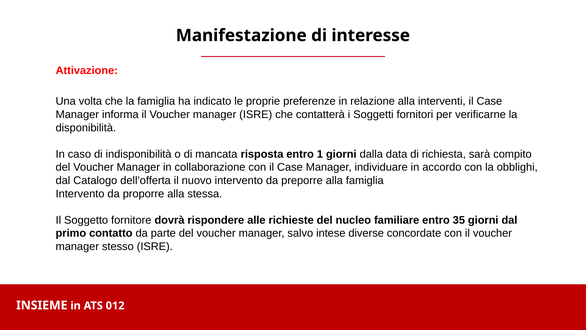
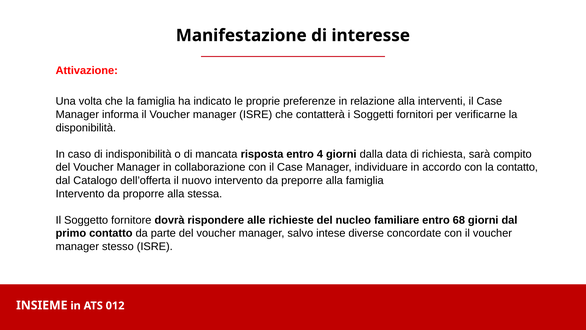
1: 1 -> 4 (320, 154)
la obblighi: obblighi -> contatto (517, 167)
35: 35 -> 68 (459, 220)
